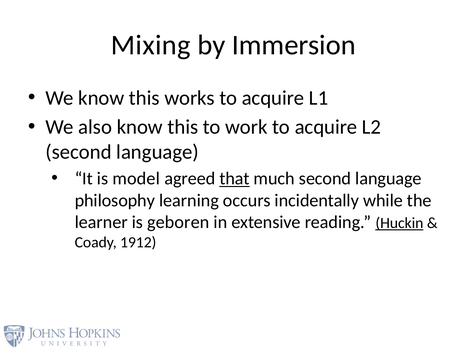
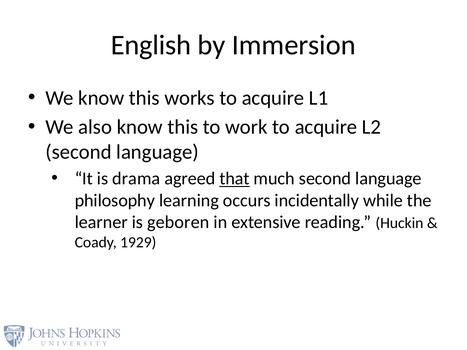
Mixing: Mixing -> English (151, 45)
model: model -> drama (136, 179)
Huckin underline: present -> none (399, 223)
1912: 1912 -> 1929 (138, 242)
